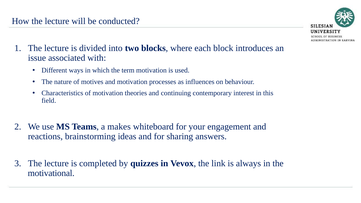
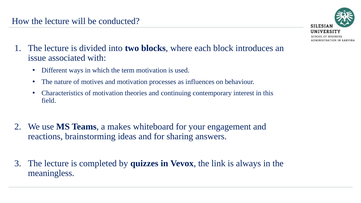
motivational: motivational -> meaningless (51, 173)
